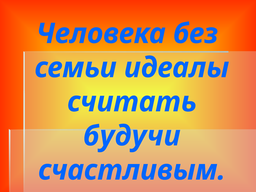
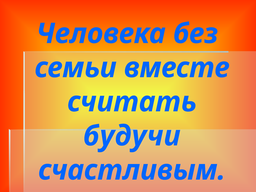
идеалы: идеалы -> вместе (177, 68)
